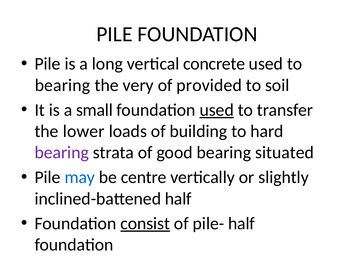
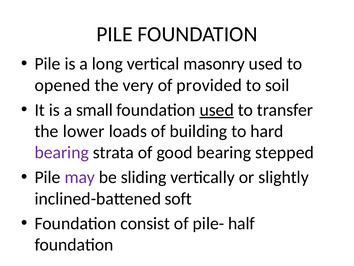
concrete: concrete -> masonry (214, 64)
bearing: bearing -> opened (63, 85)
situated: situated -> stepped (285, 152)
may colour: blue -> purple (80, 177)
centre: centre -> sliding (144, 177)
inclined-battened half: half -> soft (178, 198)
consist underline: present -> none (145, 223)
